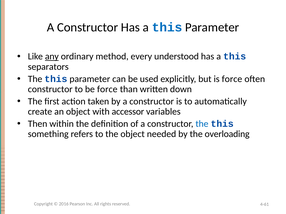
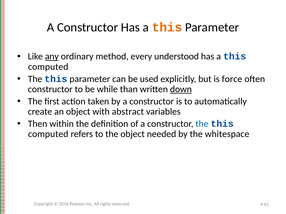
this colour: blue -> orange (167, 27)
separators: separators -> computed (48, 67)
be force: force -> while (107, 89)
down underline: none -> present (181, 89)
accessor: accessor -> abstract (128, 112)
something: something -> computed (48, 134)
overloading: overloading -> whitespace (227, 134)
